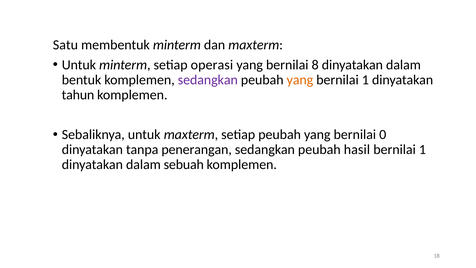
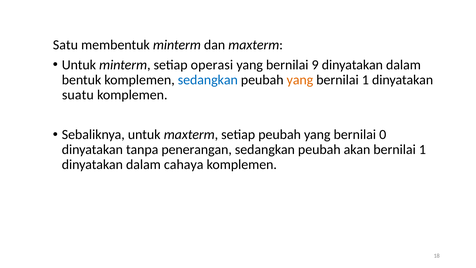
8: 8 -> 9 (315, 65)
sedangkan colour: purple -> blue (208, 80)
tahun: tahun -> suatu (78, 95)
hasil: hasil -> akan (357, 150)
sebuah: sebuah -> cahaya (184, 165)
